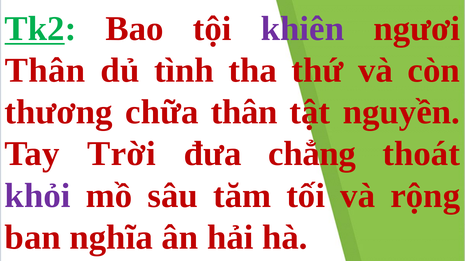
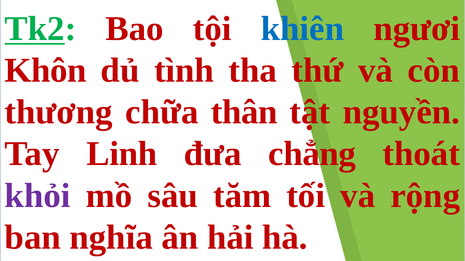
khiên colour: purple -> blue (302, 29)
Thân: Thân -> Khôn (45, 70)
Trời: Trời -> Linh (122, 154)
